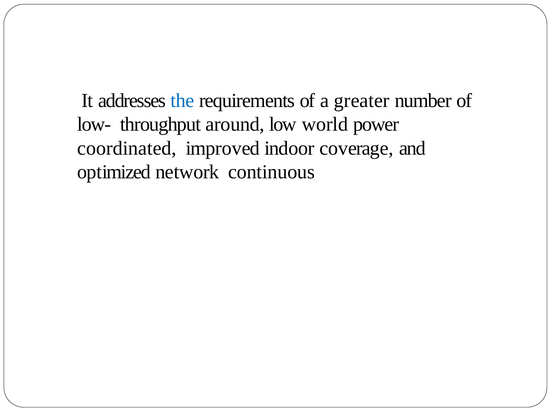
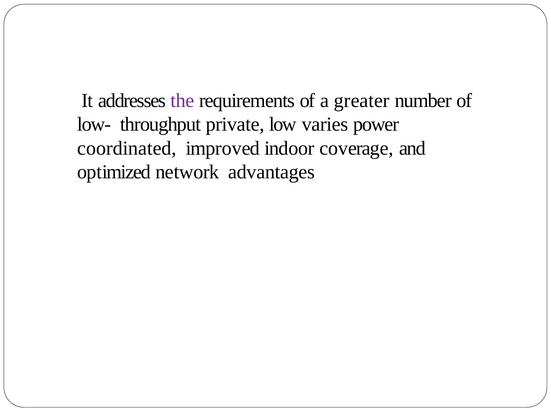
the colour: blue -> purple (183, 101)
around: around -> private (235, 124)
world: world -> varies (325, 124)
continuous: continuous -> advantages (272, 172)
